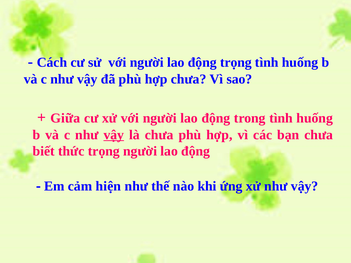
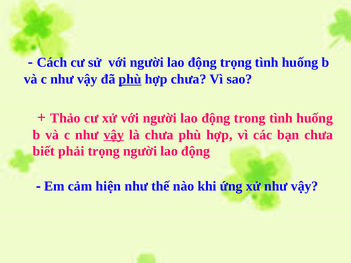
phù underline: none -> present (130, 79)
Giữa: Giữa -> Thảo (65, 118)
thức: thức -> phải (71, 151)
